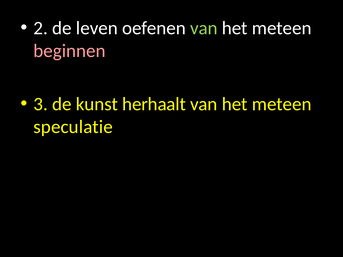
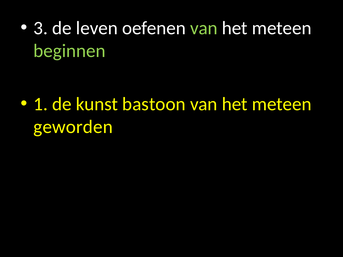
2: 2 -> 3 (41, 28)
beginnen colour: pink -> light green (70, 51)
3: 3 -> 1 (41, 104)
herhaalt: herhaalt -> bastoon (154, 104)
speculatie: speculatie -> geworden (73, 127)
